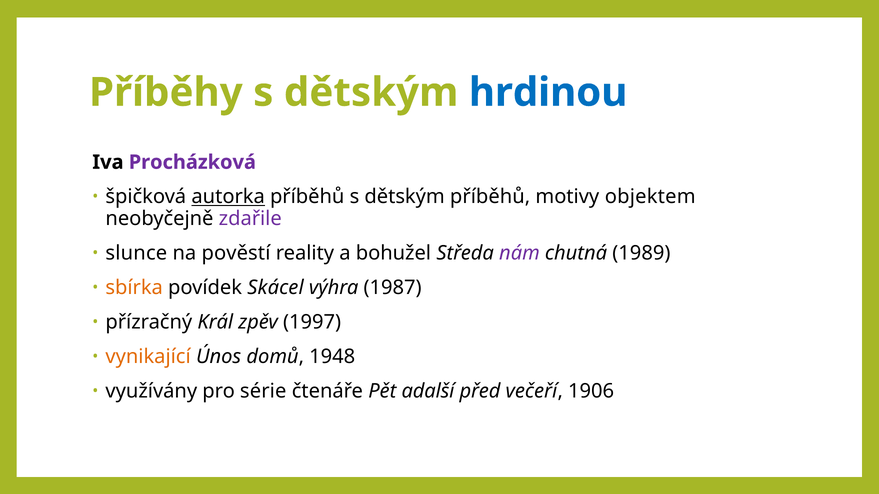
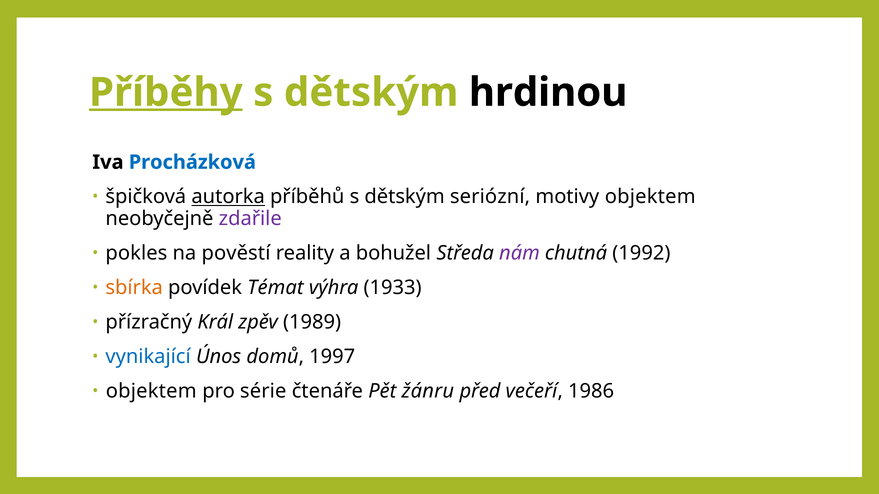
Příběhy underline: none -> present (166, 93)
hrdinou colour: blue -> black (548, 93)
Procházková colour: purple -> blue (192, 162)
dětským příběhů: příběhů -> seriózní (490, 197)
slunce: slunce -> pokles (136, 253)
1989: 1989 -> 1992 (641, 253)
Skácel: Skácel -> Témat (275, 288)
1987: 1987 -> 1933 (393, 288)
1997: 1997 -> 1989 (312, 322)
vynikající colour: orange -> blue (148, 357)
1948: 1948 -> 1997 (332, 357)
využívány: využívány -> objektem (151, 392)
adalší: adalší -> žánru (428, 392)
1906: 1906 -> 1986 (591, 392)
